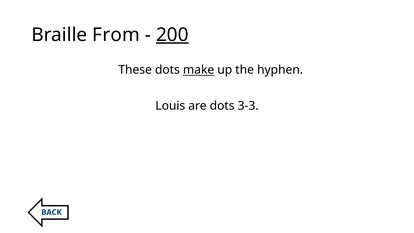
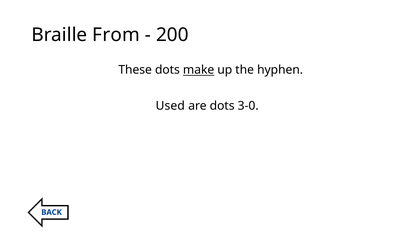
200 underline: present -> none (172, 35)
Louis: Louis -> Used (170, 106)
3-3: 3-3 -> 3-0 (248, 106)
